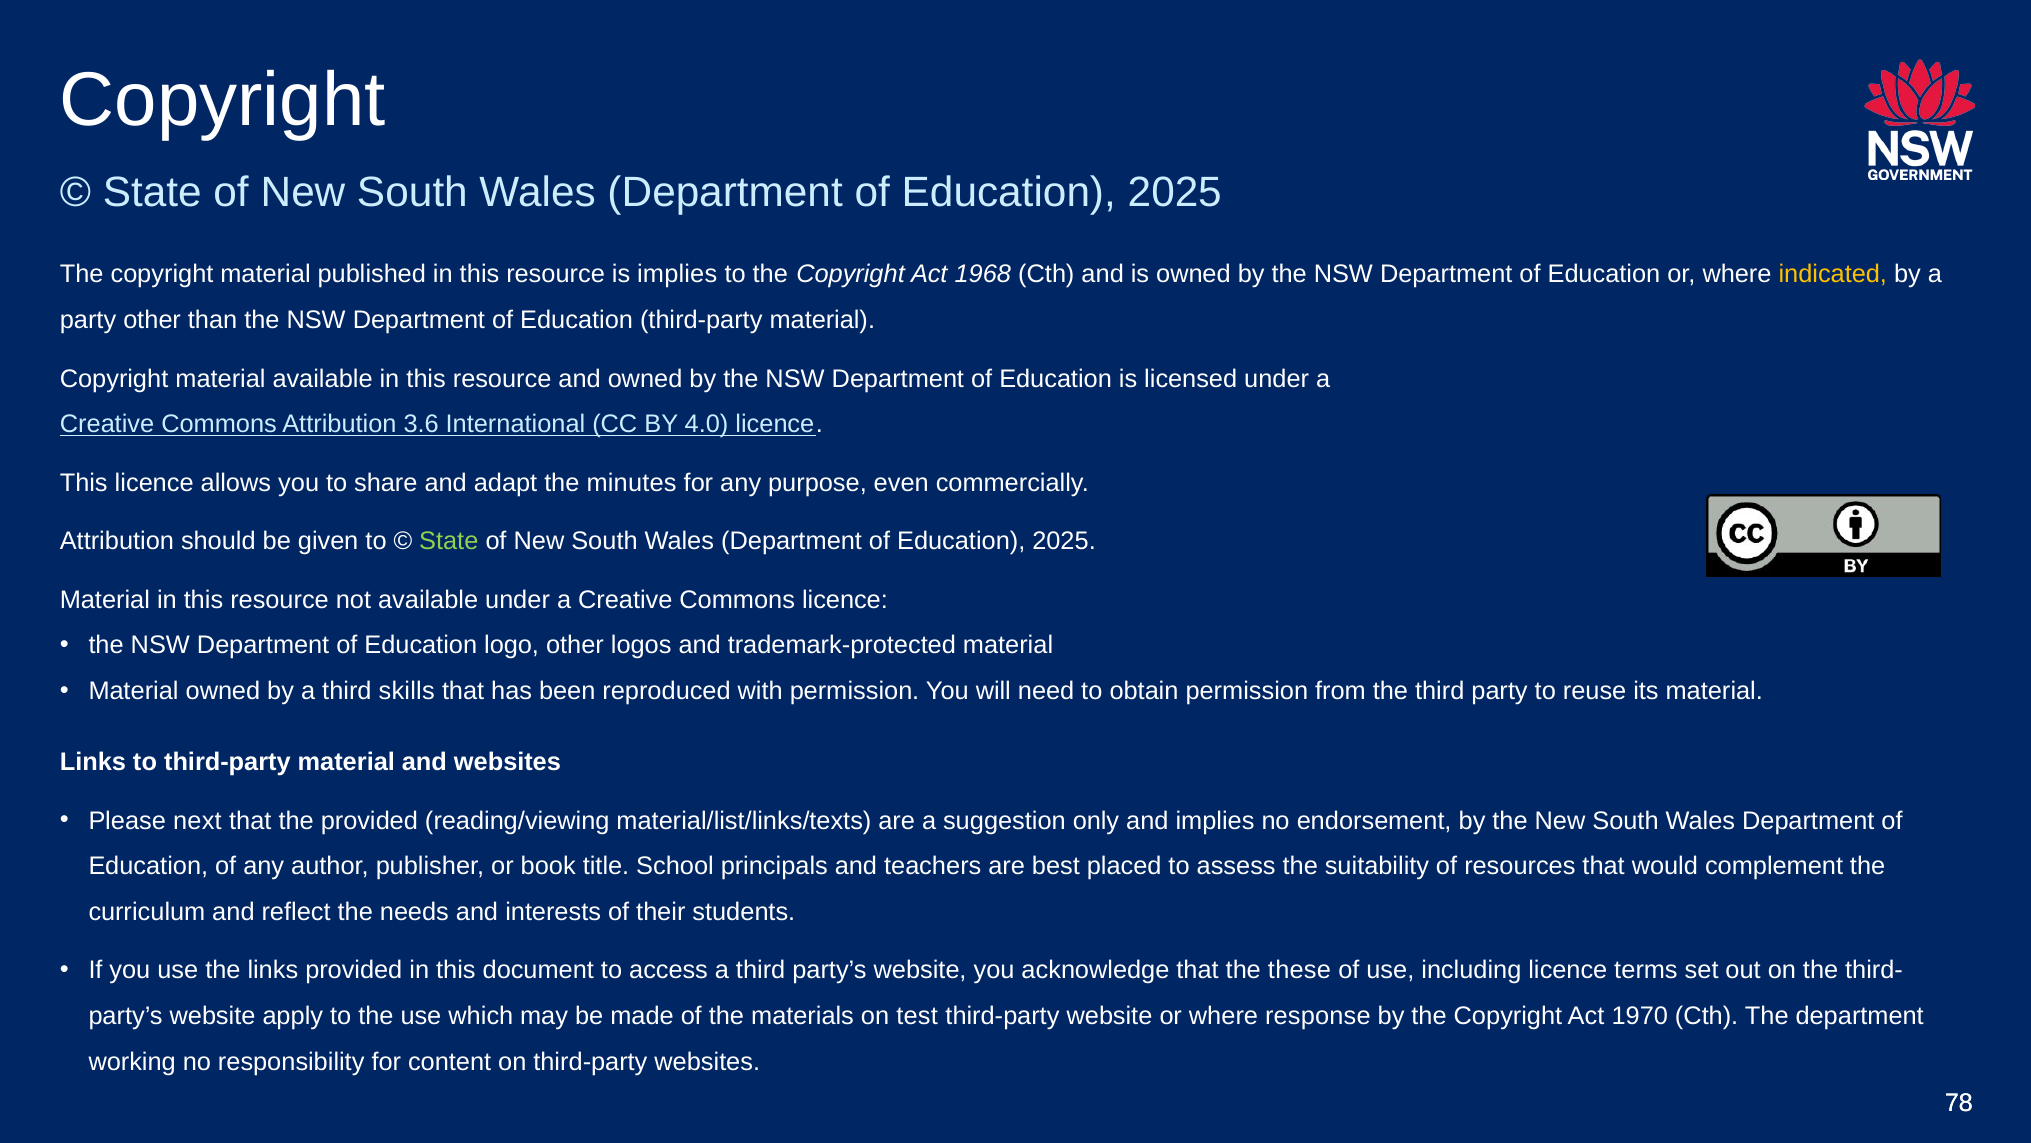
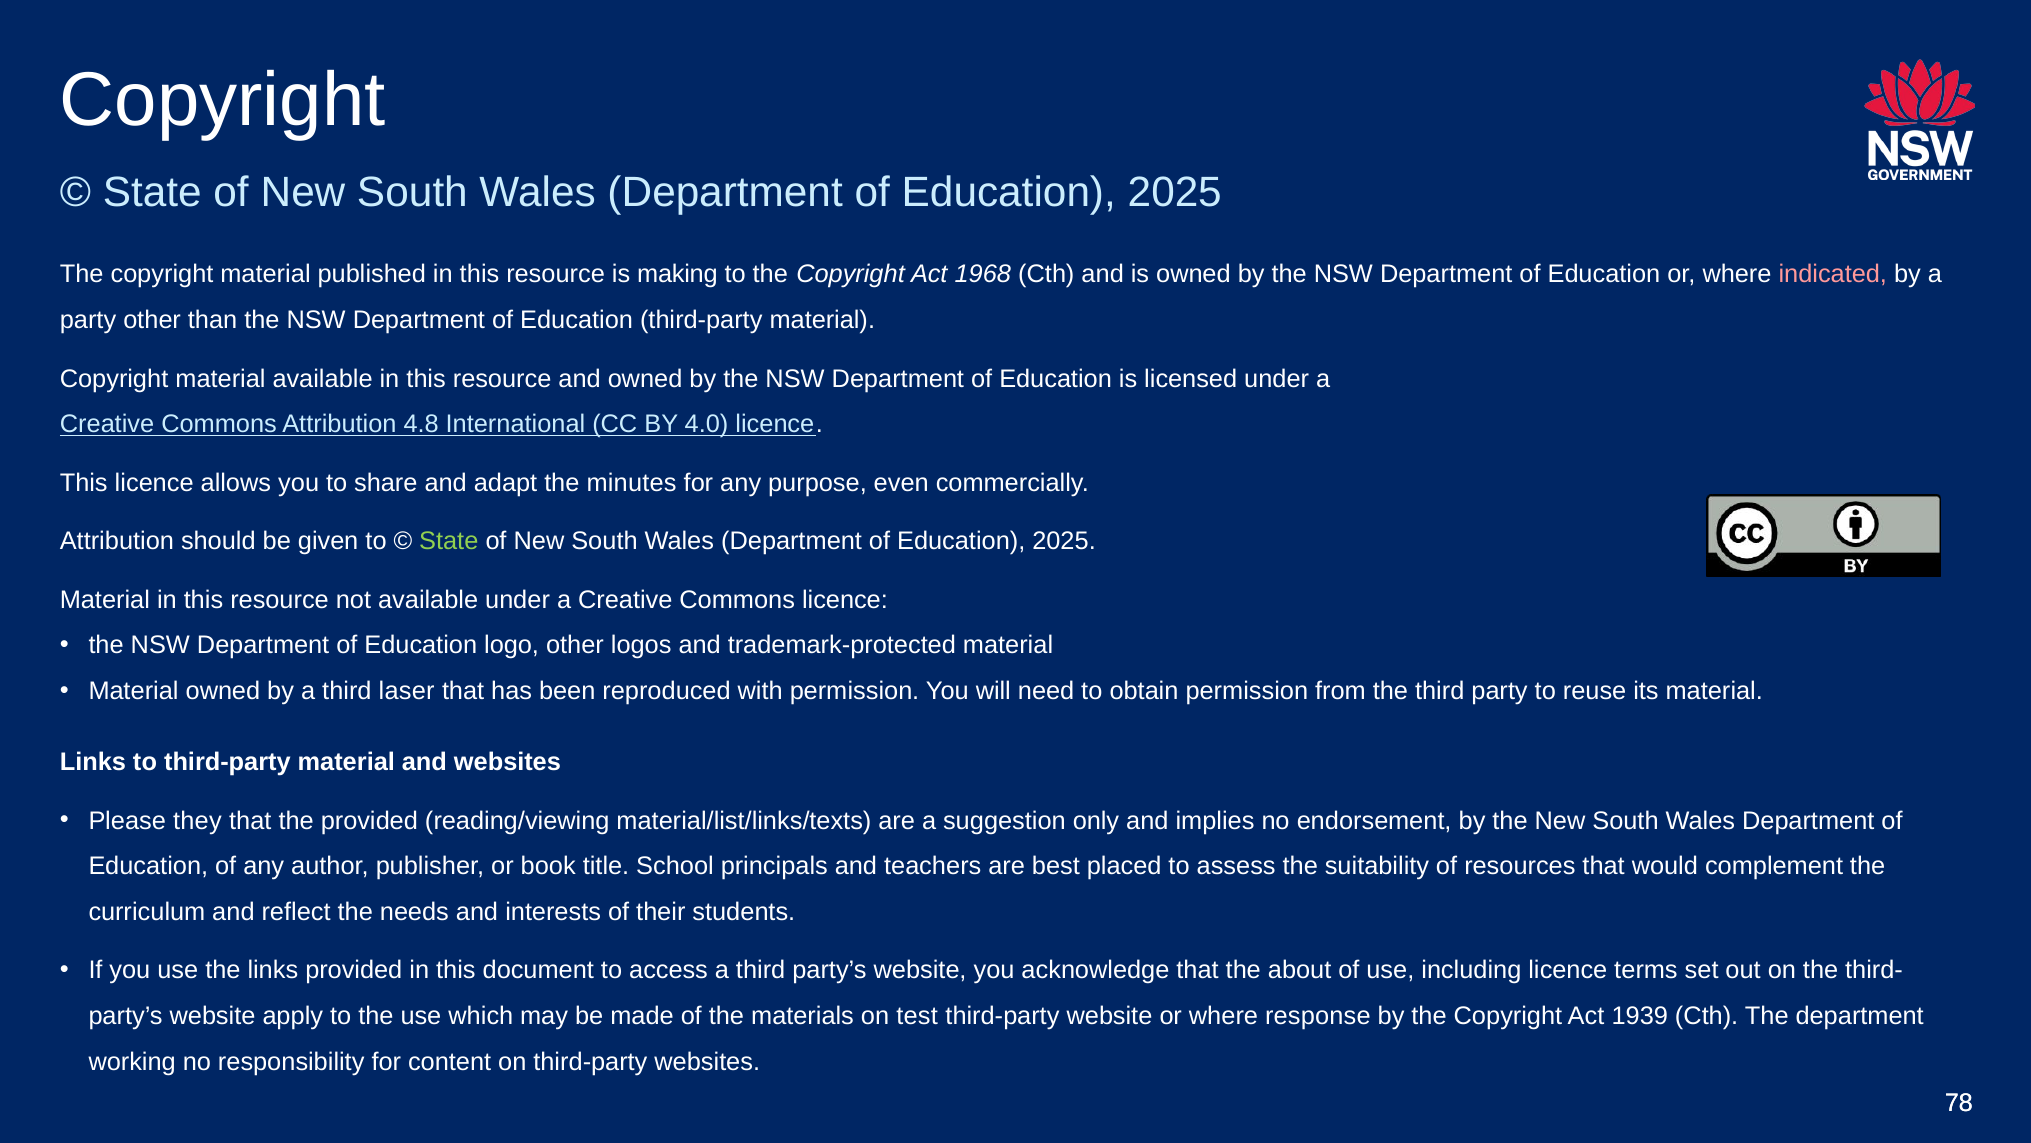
is implies: implies -> making (677, 274)
indicated colour: yellow -> pink (1833, 274)
3.6: 3.6 -> 4.8 (421, 424)
skills: skills -> laser (407, 691)
next: next -> they (197, 820)
these: these -> about (1300, 970)
1970: 1970 -> 1939 (1640, 1016)
